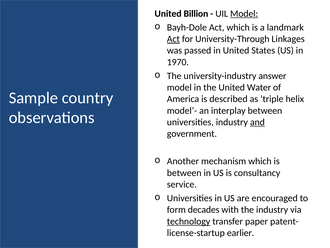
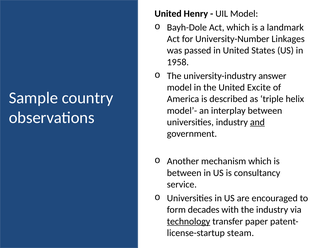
Billion: Billion -> Henry (196, 14)
Model underline: present -> none (244, 14)
Act underline: present -> none (173, 39)
University-Through: University-Through -> University-Number (232, 39)
1970: 1970 -> 1958 (178, 62)
Water: Water -> Excite (259, 87)
earlier: earlier -> steam (241, 232)
